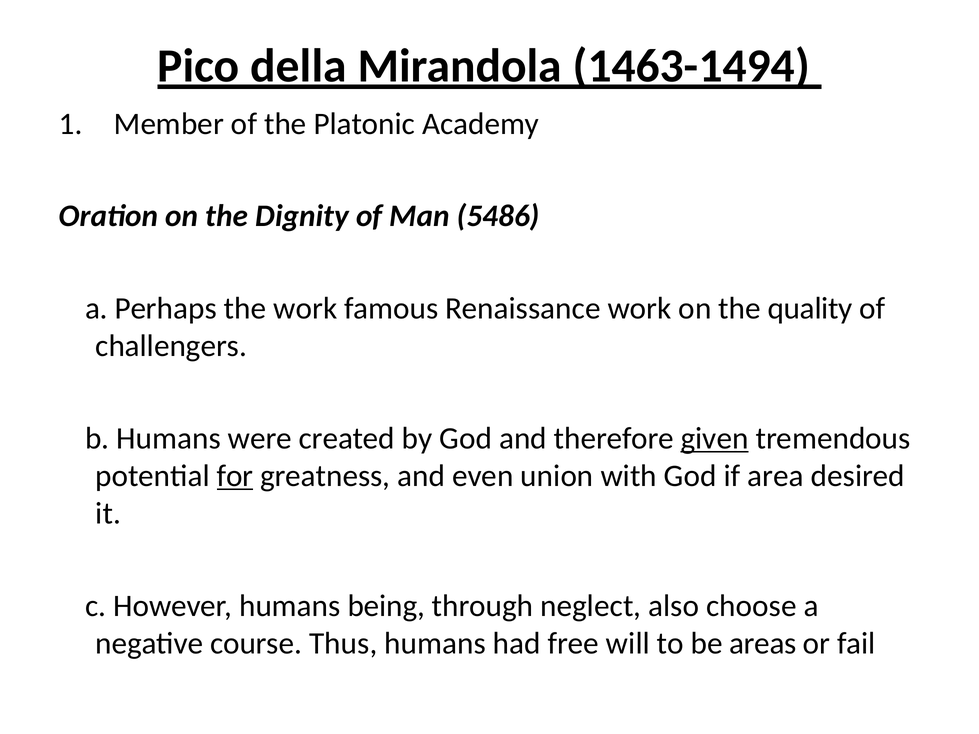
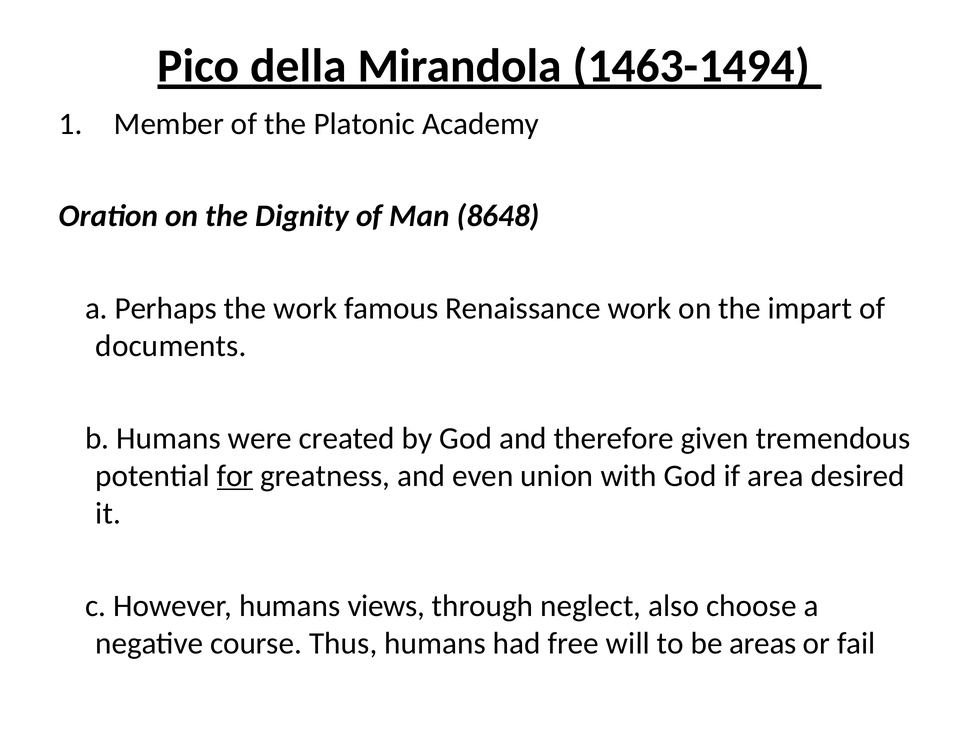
5486: 5486 -> 8648 (498, 216)
quality: quality -> impart (810, 309)
challengers: challengers -> documents (171, 346)
given underline: present -> none (715, 439)
being: being -> views (386, 606)
